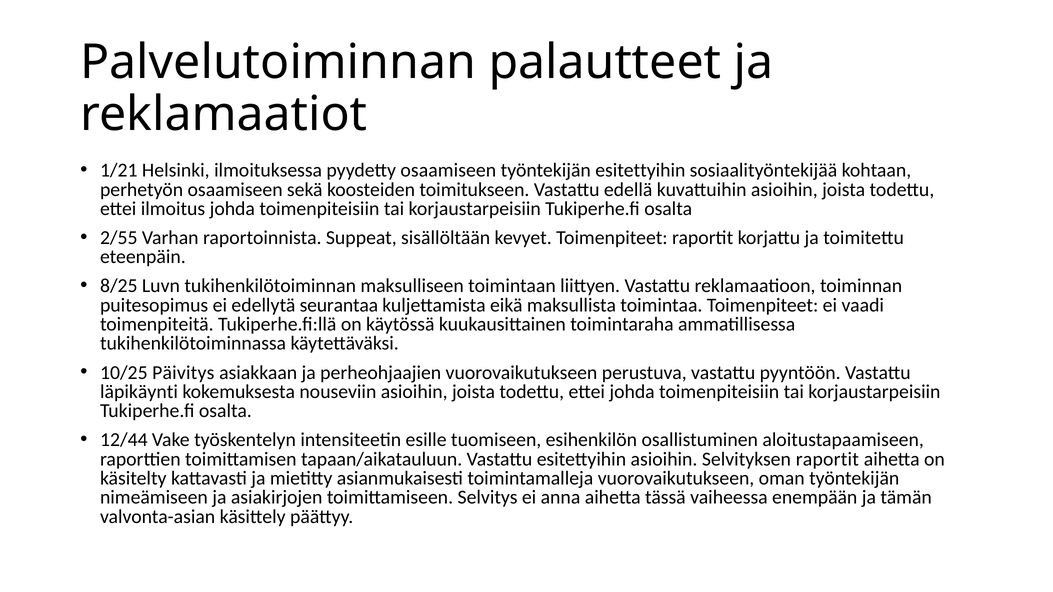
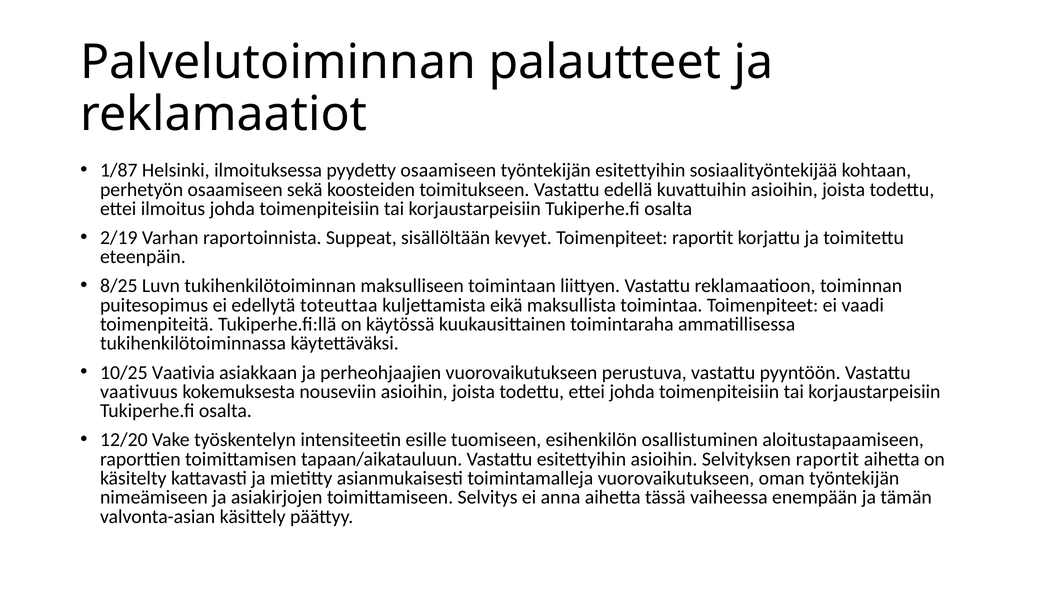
1/21: 1/21 -> 1/87 (119, 170)
2/55: 2/55 -> 2/19 (119, 238)
seurantaa: seurantaa -> toteuttaa (339, 305)
Päivitys: Päivitys -> Vaativia (183, 373)
läpikäynti: läpikäynti -> vaativuus (139, 392)
12/44: 12/44 -> 12/20 (124, 440)
